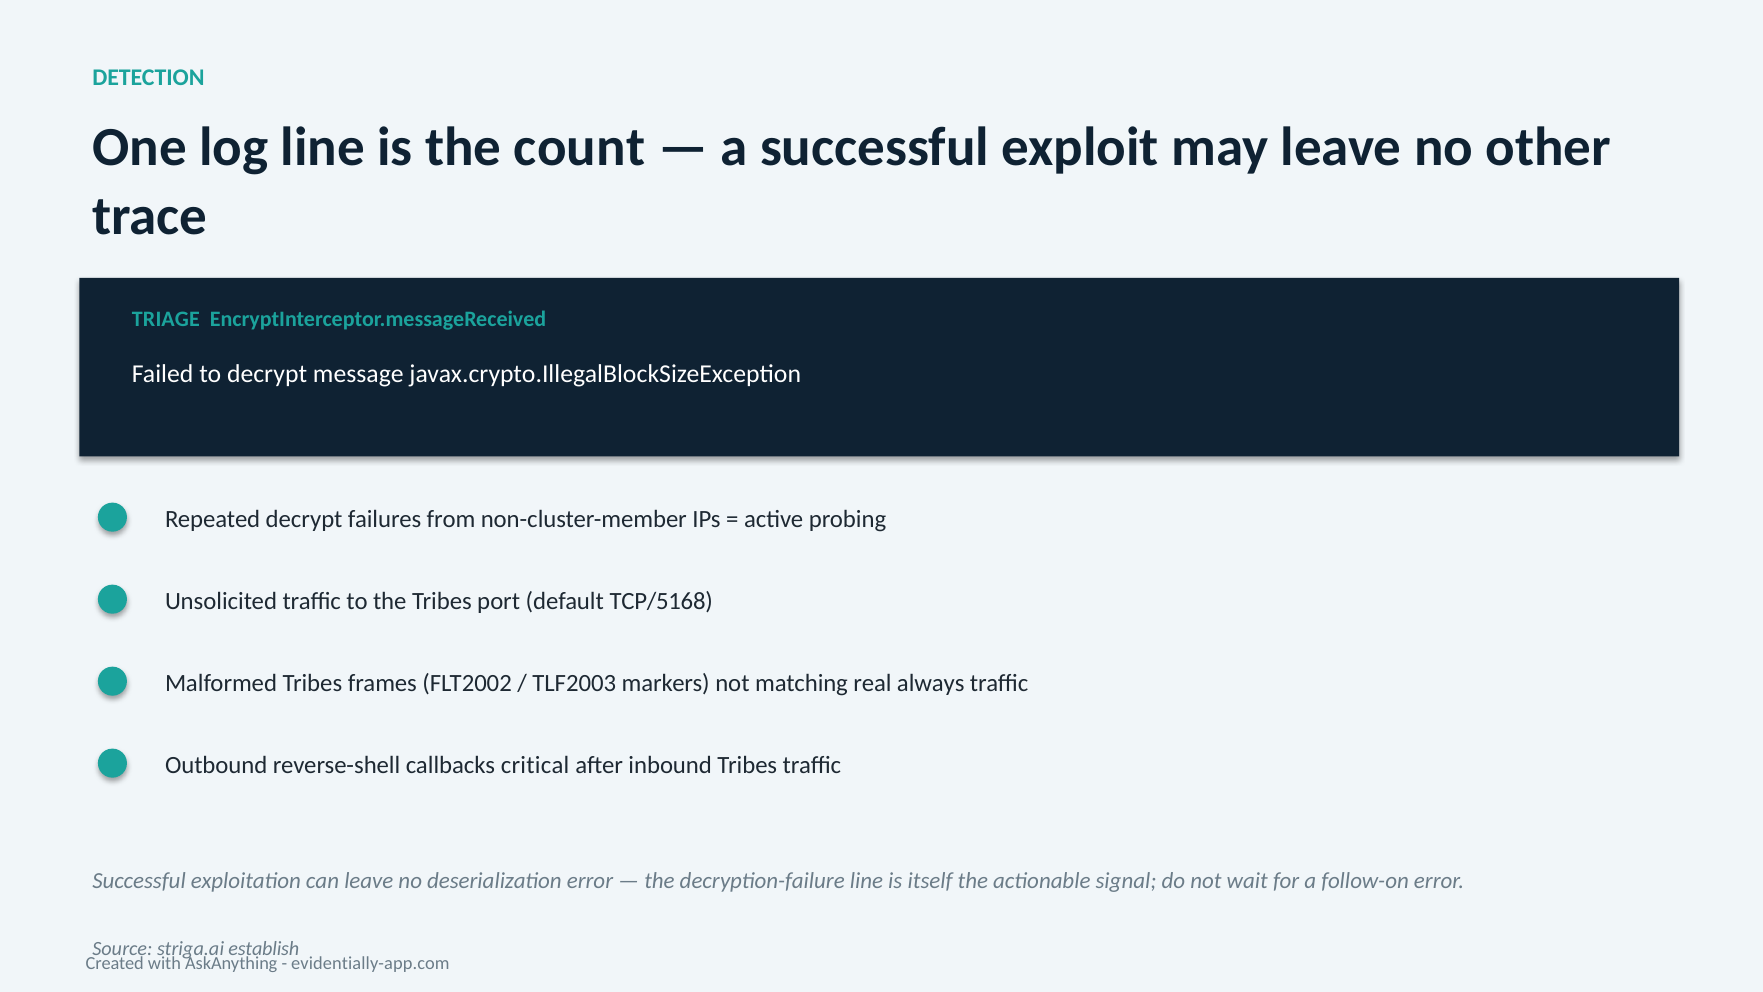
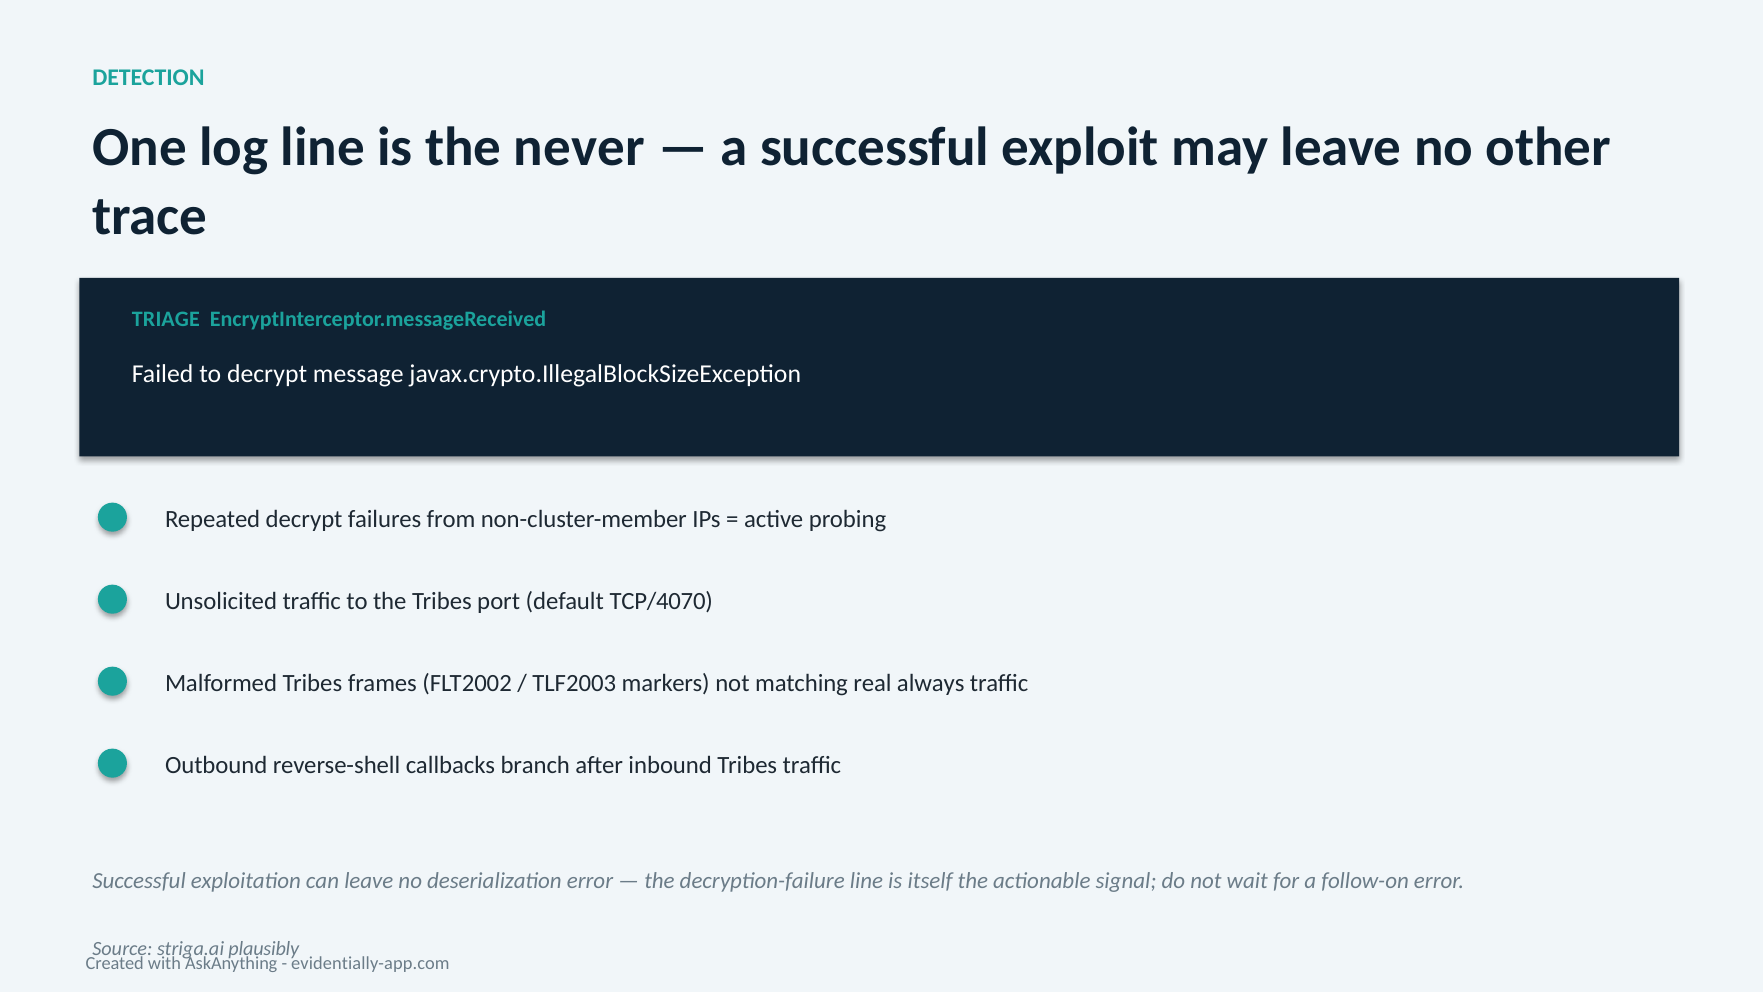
count: count -> never (580, 147)
TCP/5168: TCP/5168 -> TCP/4070 (661, 601)
critical: critical -> branch (535, 765)
establish: establish -> plausibly (264, 948)
